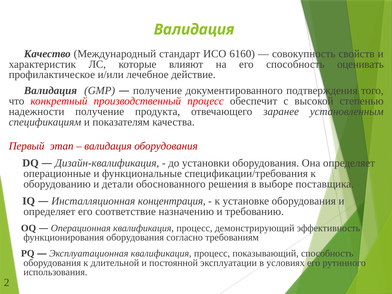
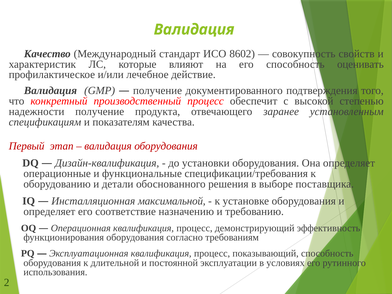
6160: 6160 -> 8602 (242, 54)
концентрация: концентрация -> максимальной (172, 201)
